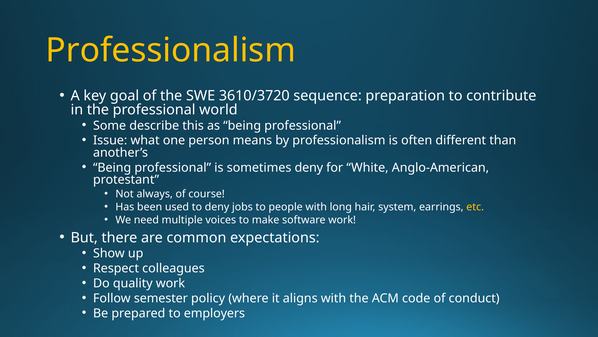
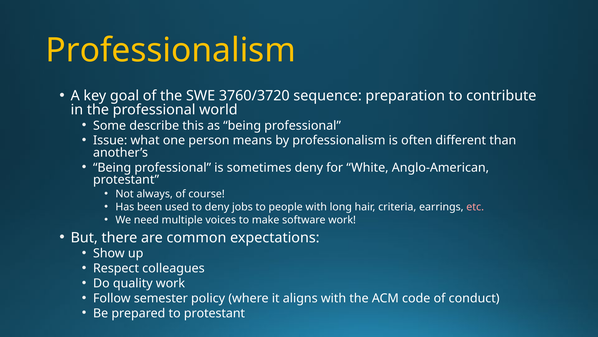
3610/3720: 3610/3720 -> 3760/3720 (254, 96)
system: system -> criteria (397, 207)
etc colour: yellow -> pink (475, 207)
to employers: employers -> protestant (214, 313)
